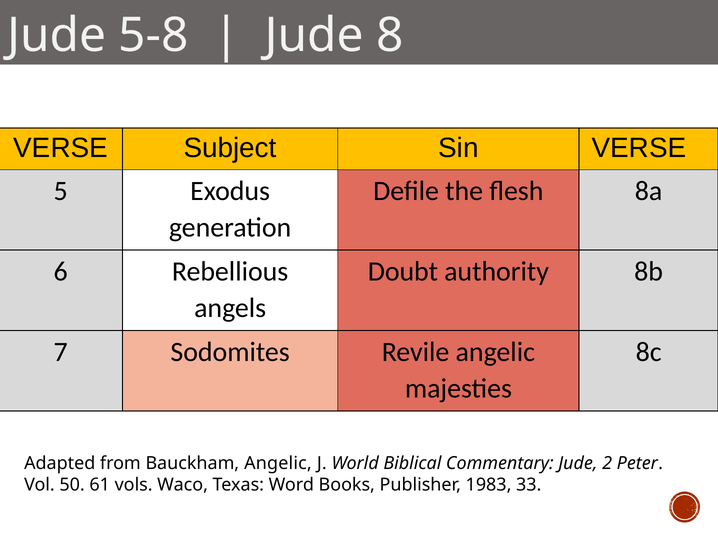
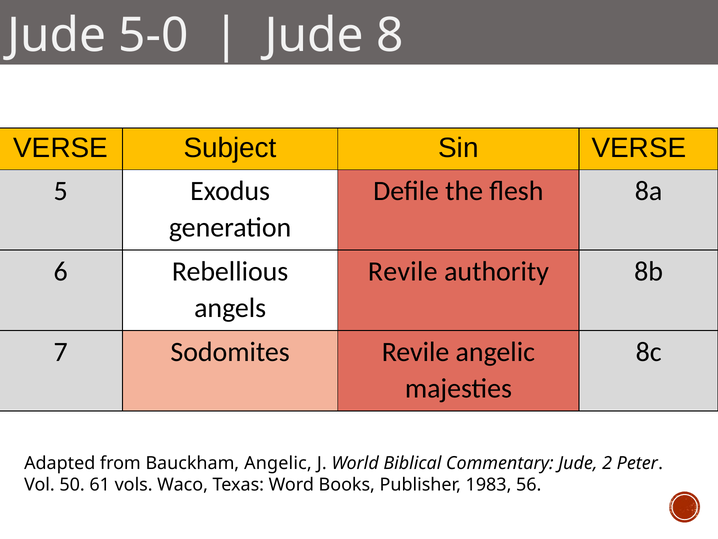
5-8: 5-8 -> 5-0 (154, 36)
Doubt: Doubt -> Revile (403, 271)
33: 33 -> 56 (529, 484)
